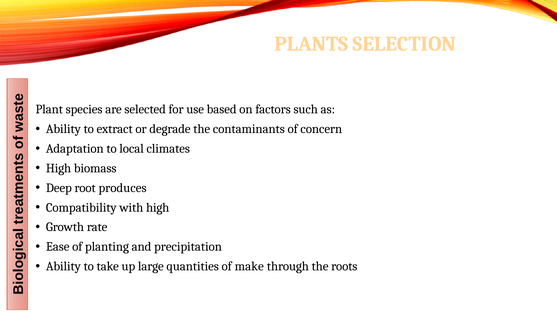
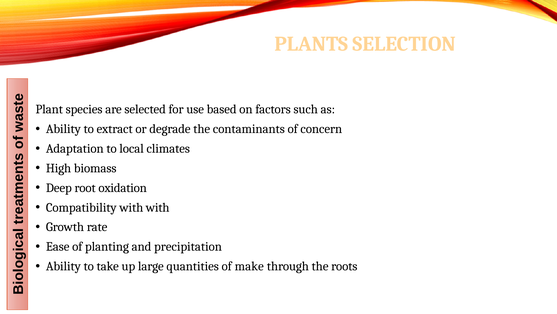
produces: produces -> oxidation (123, 187)
with high: high -> with (158, 207)
